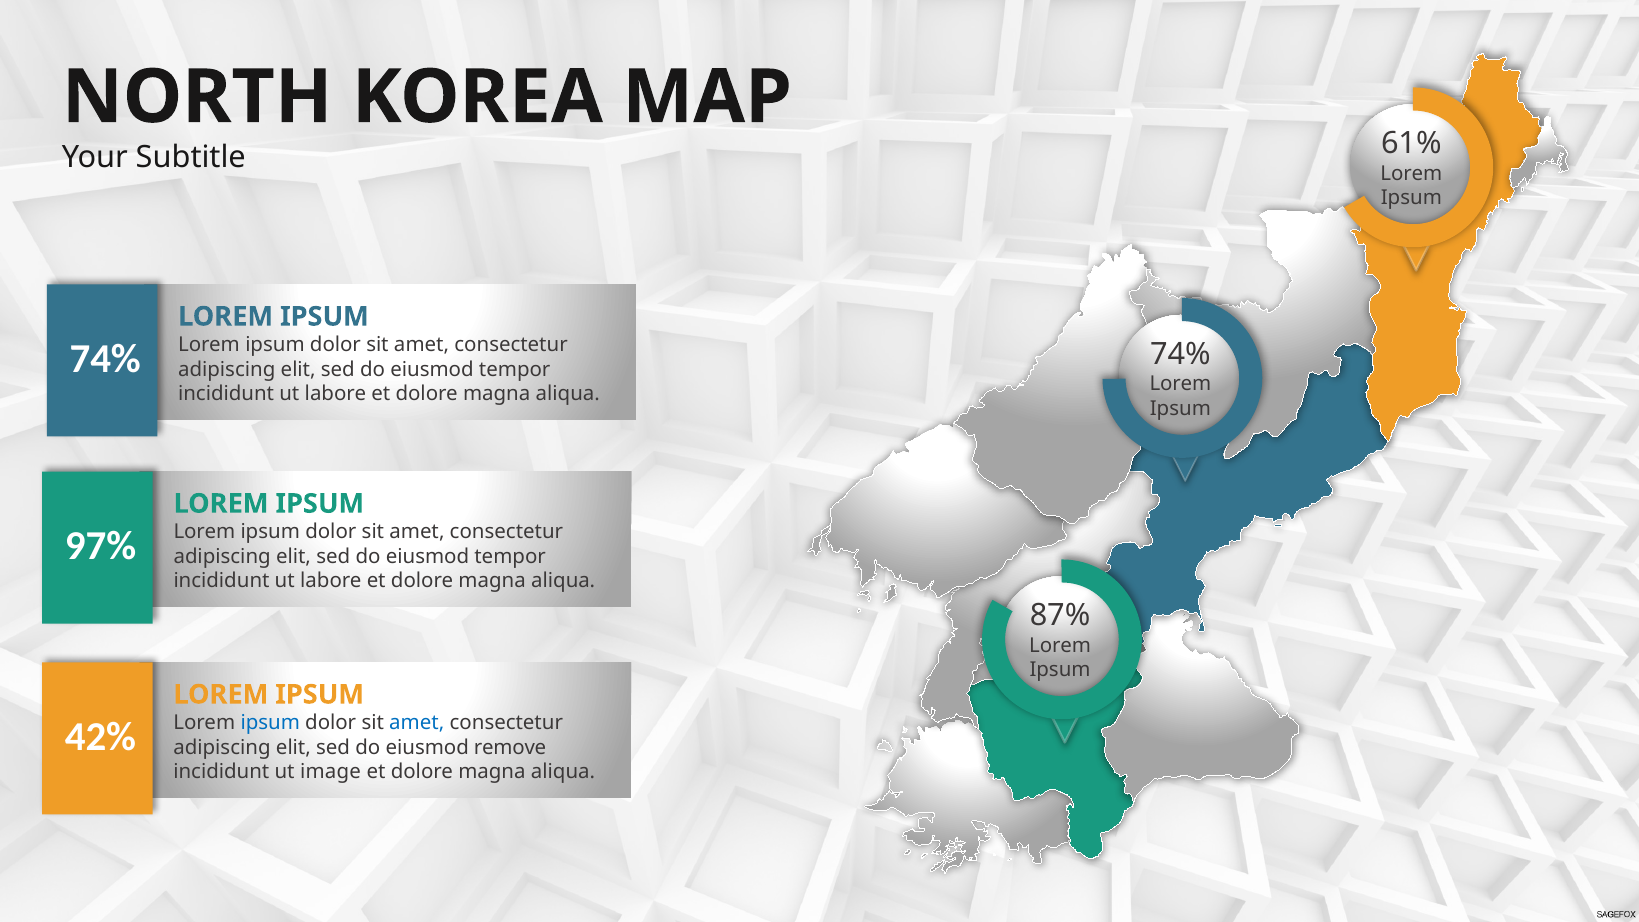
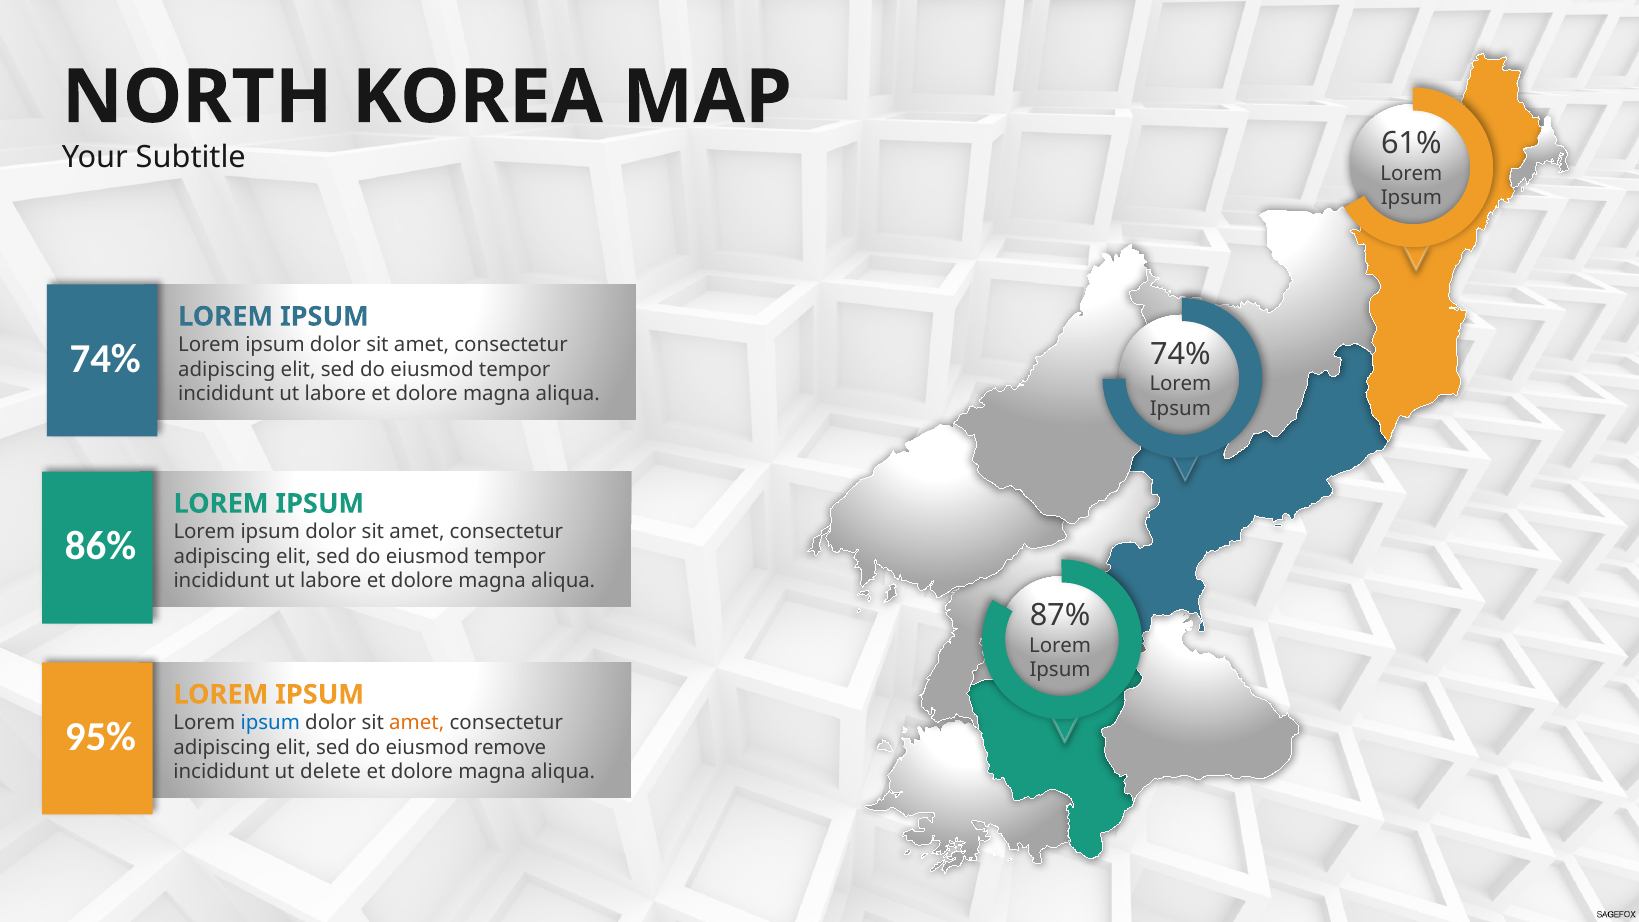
97%: 97% -> 86% (101, 546)
amet colour: blue -> orange (417, 723)
42%: 42% -> 95% (100, 737)
image: image -> delete (331, 772)
